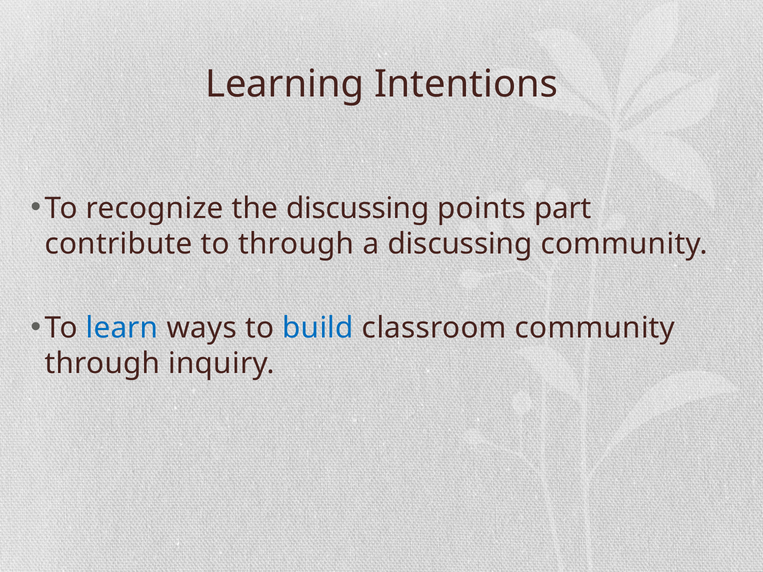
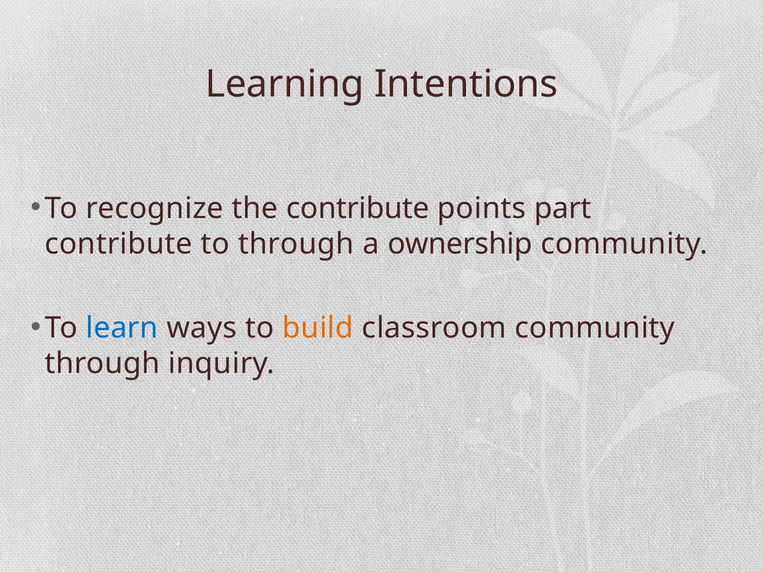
the discussing: discussing -> contribute (358, 208)
a discussing: discussing -> ownership (460, 244)
build colour: blue -> orange (318, 328)
